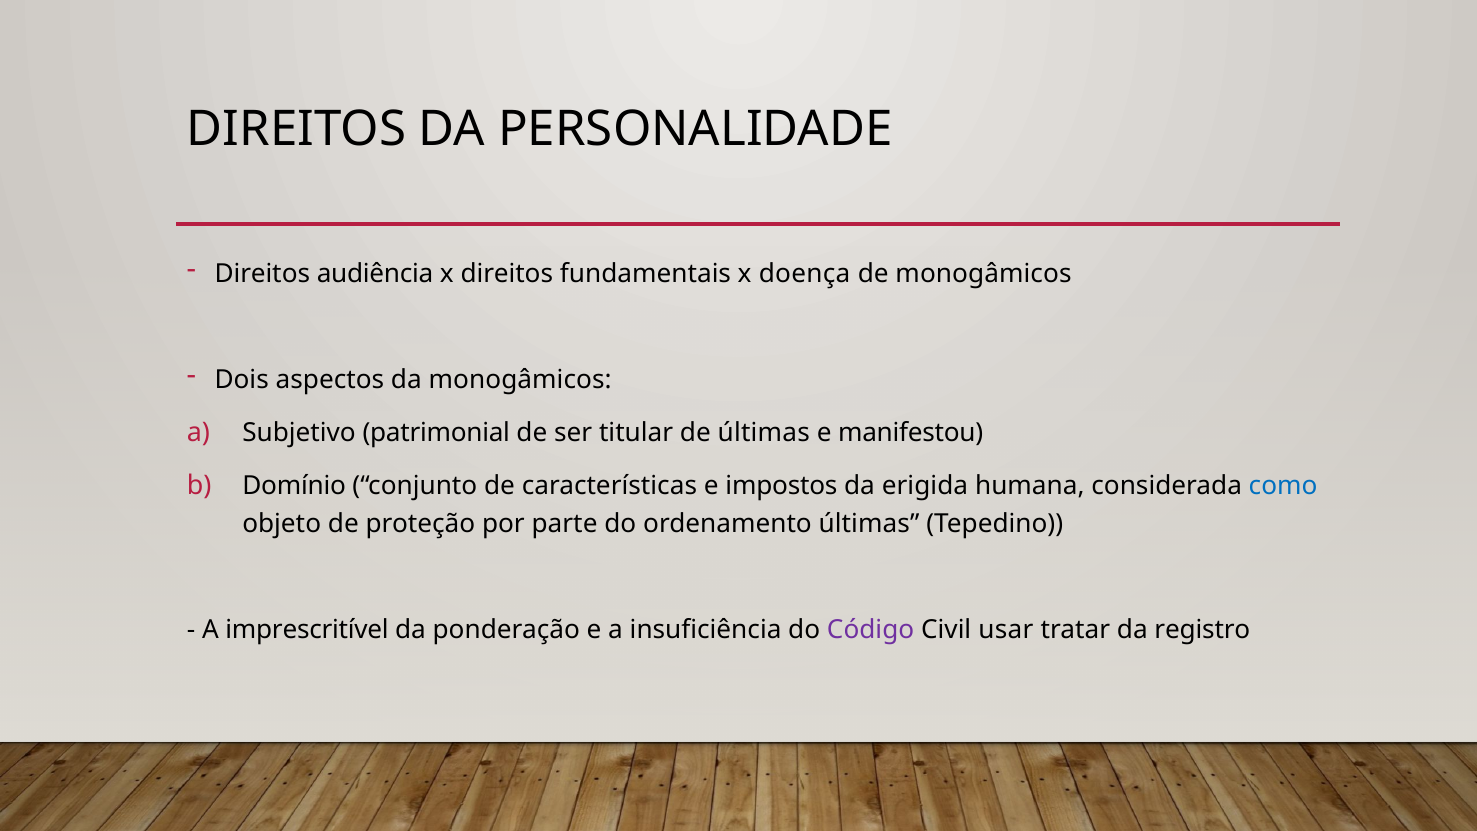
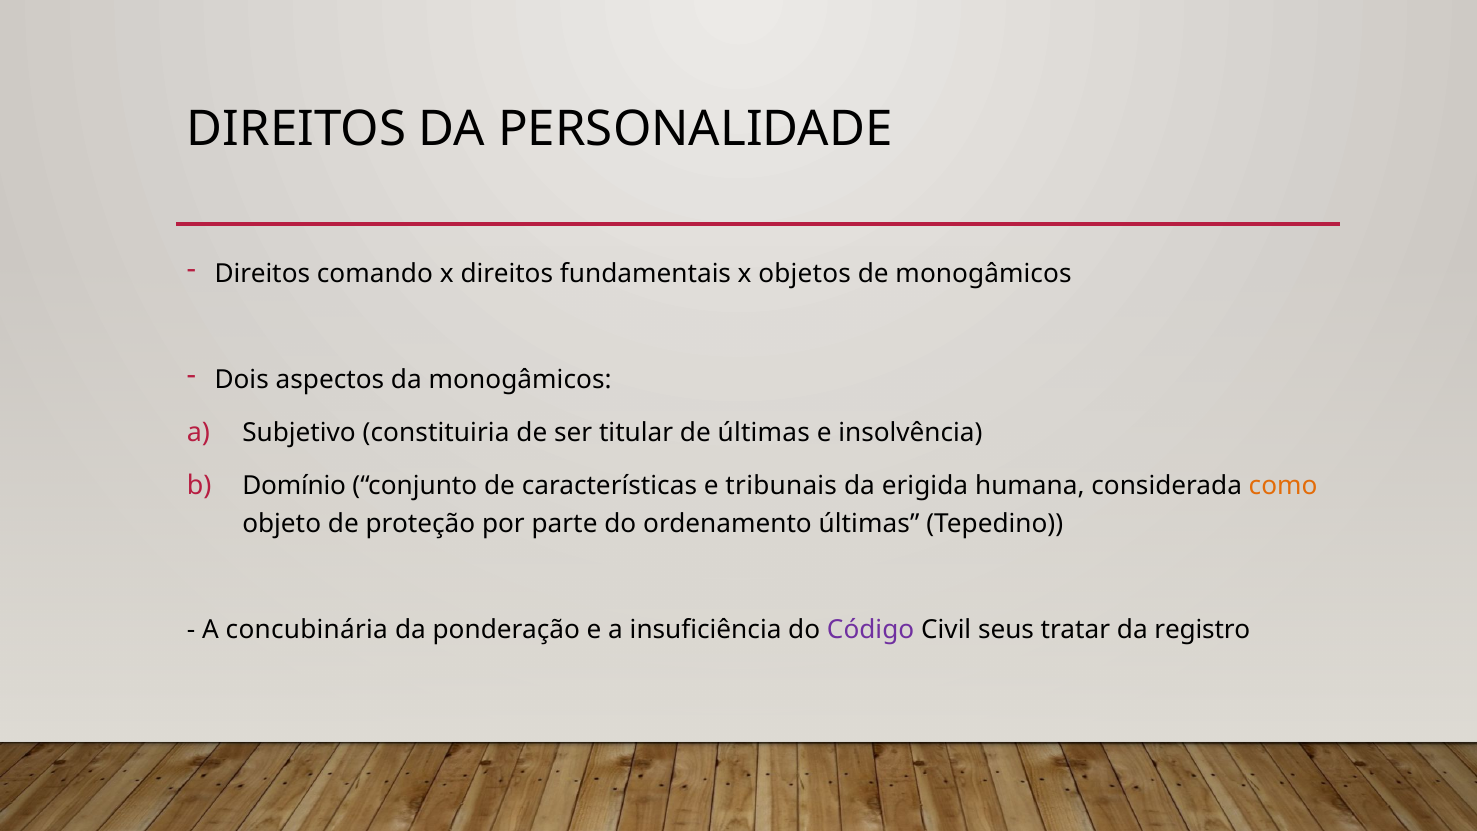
audiência: audiência -> comando (375, 274)
doença: doença -> objetos (805, 274)
patrimonial: patrimonial -> constituiria (436, 433)
manifestou: manifestou -> insolvência (910, 433)
impostos: impostos -> tribunais (781, 486)
como colour: blue -> orange (1283, 486)
imprescritível: imprescritível -> concubinária (307, 630)
usar: usar -> seus (1006, 630)
